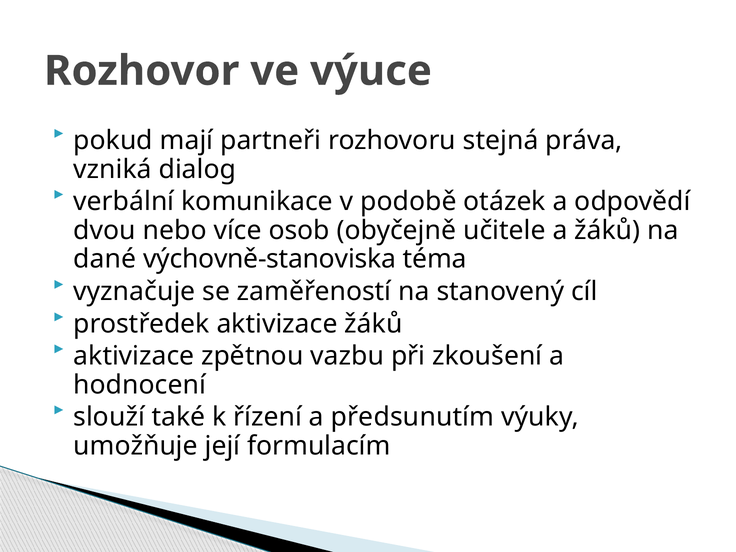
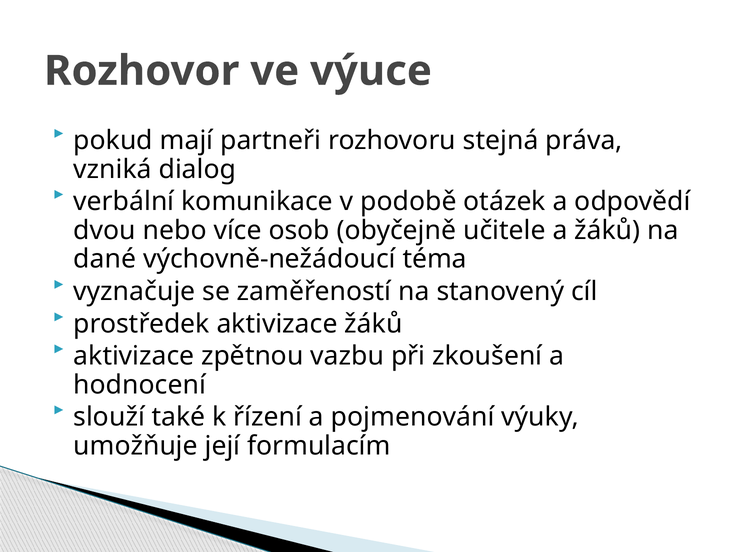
výchovně-stanoviska: výchovně-stanoviska -> výchovně-nežádoucí (269, 259)
předsunutím: předsunutím -> pojmenování (413, 417)
